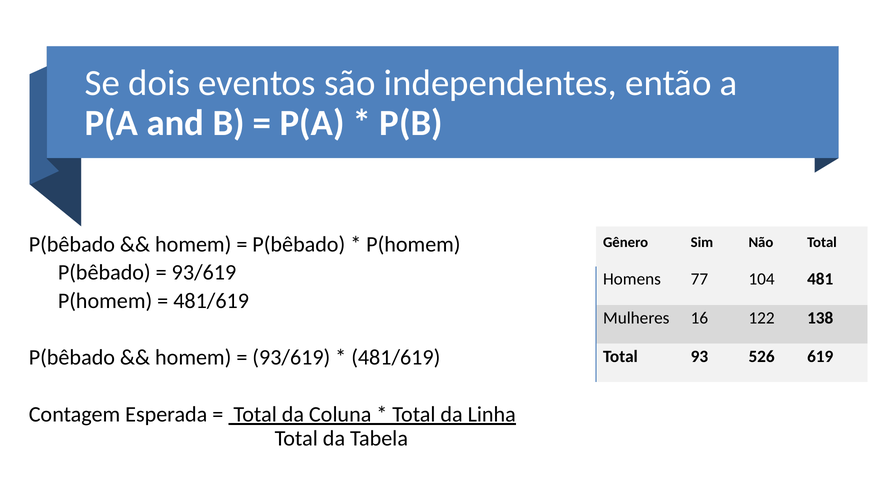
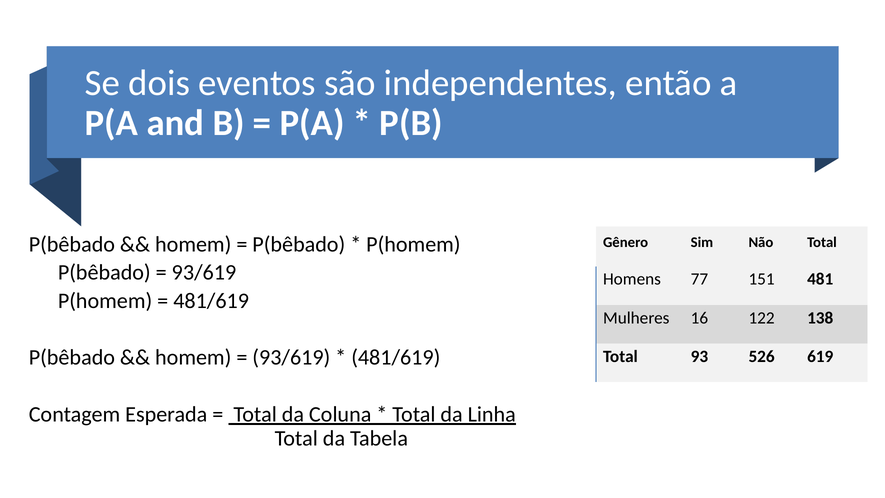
104: 104 -> 151 (762, 279)
